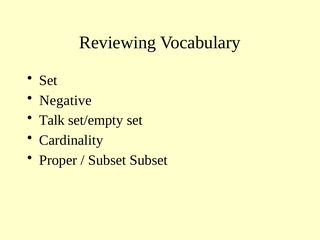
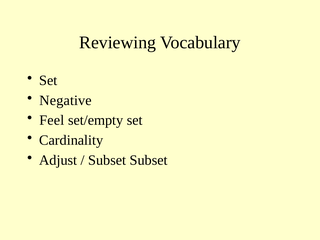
Talk: Talk -> Feel (52, 120)
Proper: Proper -> Adjust (58, 160)
